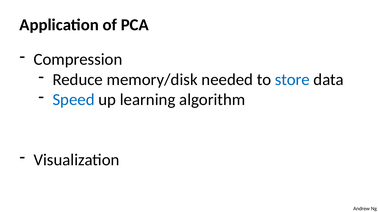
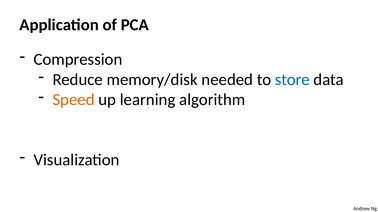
Speed colour: blue -> orange (74, 100)
